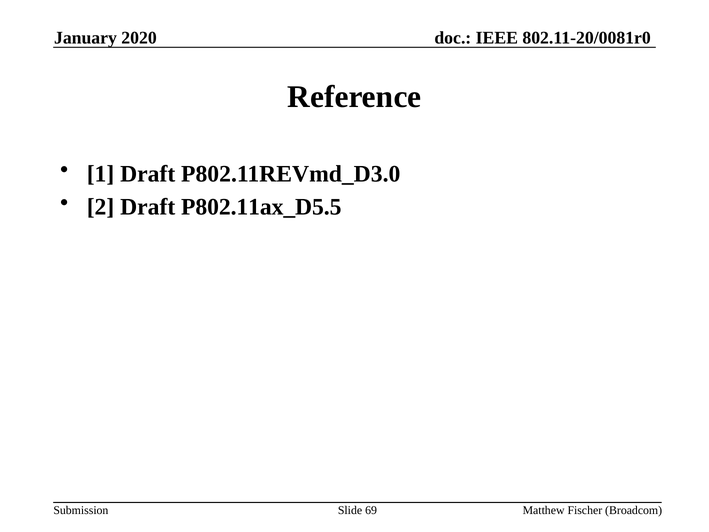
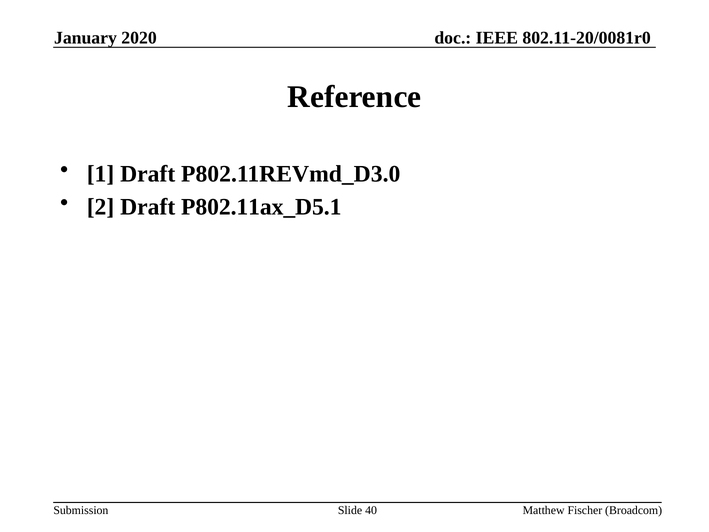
P802.11ax_D5.5: P802.11ax_D5.5 -> P802.11ax_D5.1 (261, 207)
69: 69 -> 40 (371, 510)
